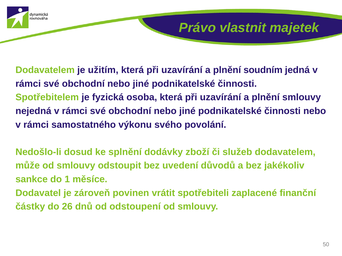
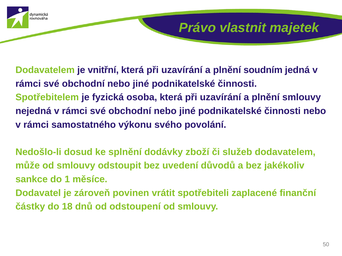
užitím: užitím -> vnitřní (103, 70)
26: 26 -> 18 (67, 207)
